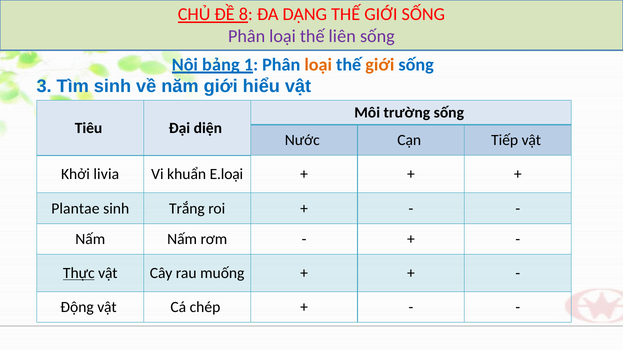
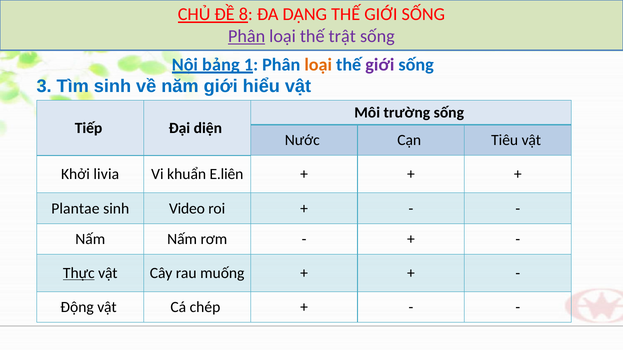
Phân underline: none -> present (247, 36)
liên: liên -> trật (342, 36)
giới colour: orange -> purple (380, 65)
Tiêu: Tiêu -> Tiếp (89, 128)
Tiếp: Tiếp -> Tiêu (505, 140)
E.loại: E.loại -> E.liên (226, 174)
Trắng: Trắng -> Video (187, 209)
